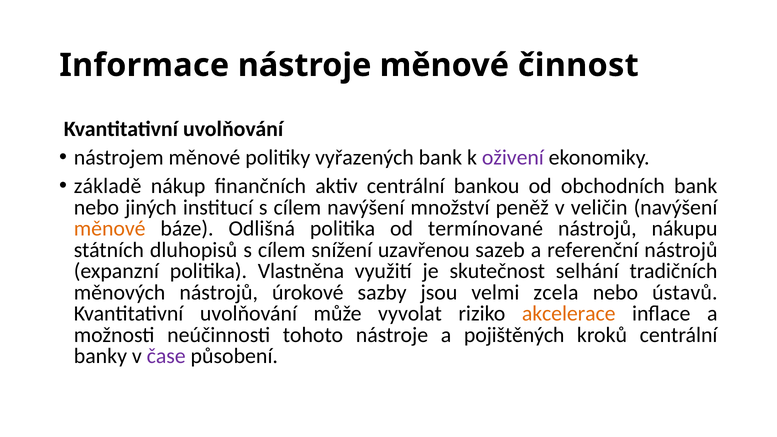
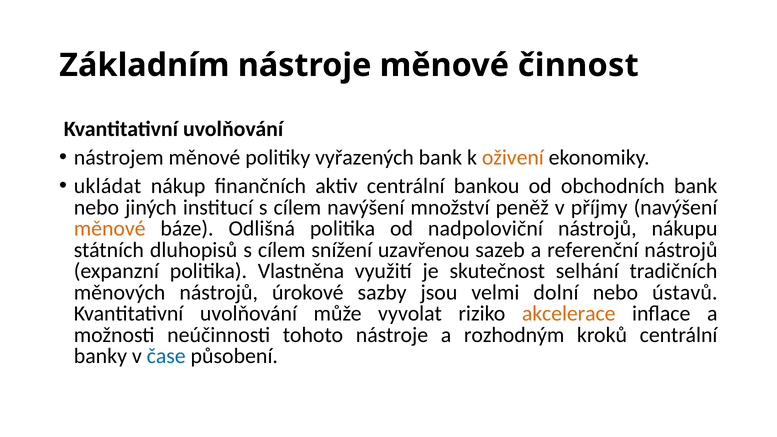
Informace: Informace -> Základním (144, 65)
oživení colour: purple -> orange (513, 158)
základě: základě -> ukládat (108, 186)
veličin: veličin -> příjmy (599, 207)
termínované: termínované -> nadpoloviční (485, 229)
zcela: zcela -> dolní (556, 292)
pojištěných: pojištěných -> rozhodným (514, 335)
čase colour: purple -> blue (166, 356)
